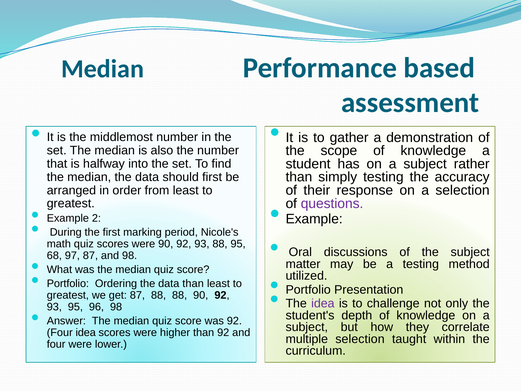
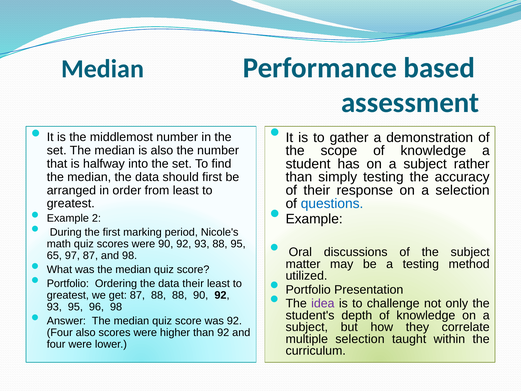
questions colour: purple -> blue (332, 203)
68: 68 -> 65 (54, 255)
data than: than -> their (193, 283)
Four idea: idea -> also (86, 332)
